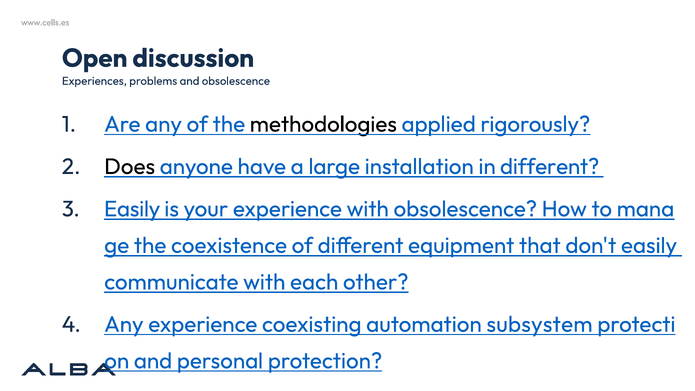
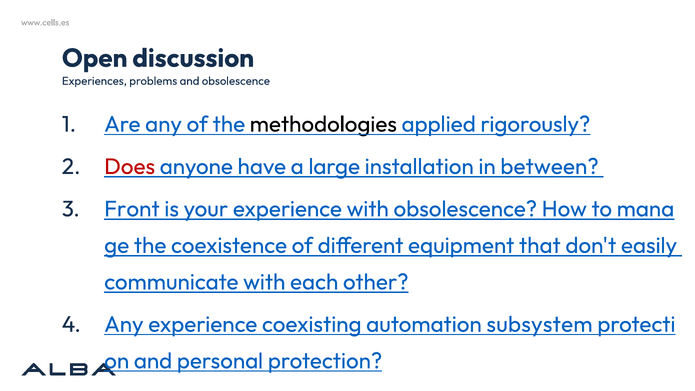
Does colour: black -> red (130, 167)
in different: different -> between (550, 167)
Easily: Easily -> Front (132, 209)
